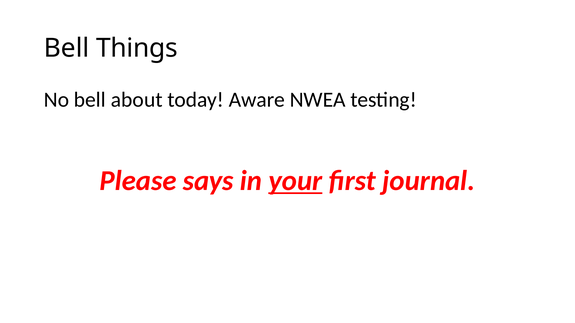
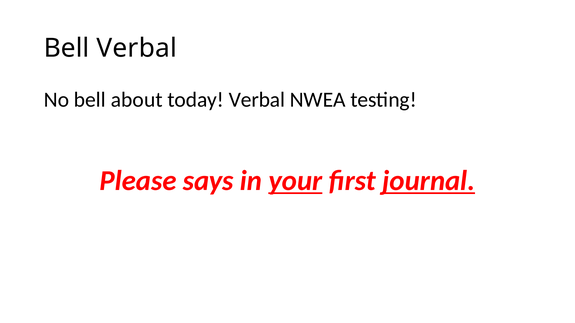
Bell Things: Things -> Verbal (137, 48)
today Aware: Aware -> Verbal (257, 100)
journal underline: none -> present (429, 181)
